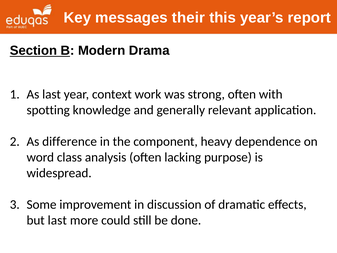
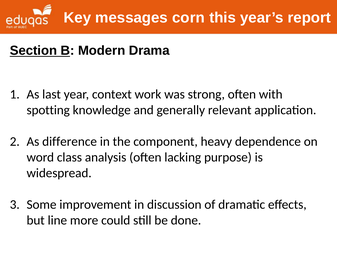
their: their -> corn (188, 18)
but last: last -> line (57, 220)
